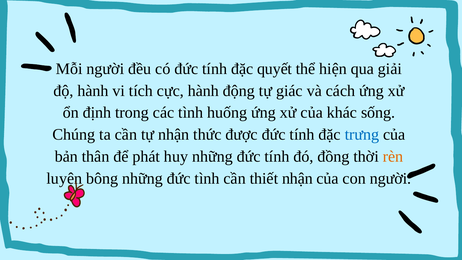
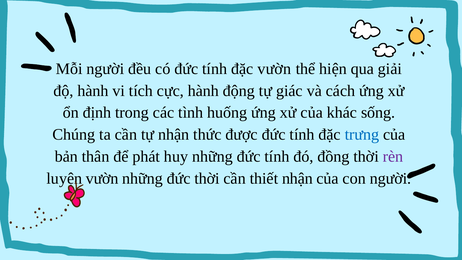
đặc quyết: quyết -> vườn (274, 69)
rèn colour: orange -> purple (393, 157)
bông: bông -> vườn (102, 178)
đức tình: tình -> thời (207, 178)
